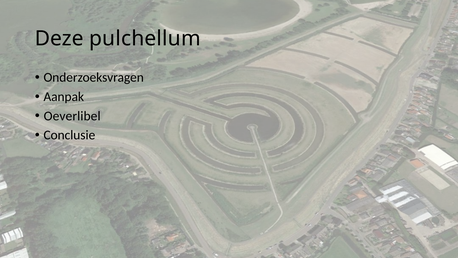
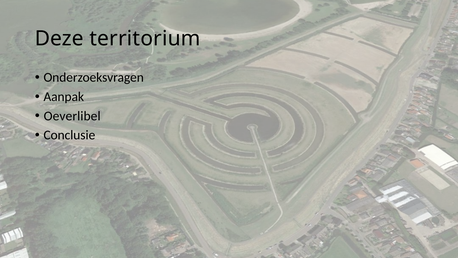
pulchellum: pulchellum -> territorium (145, 38)
